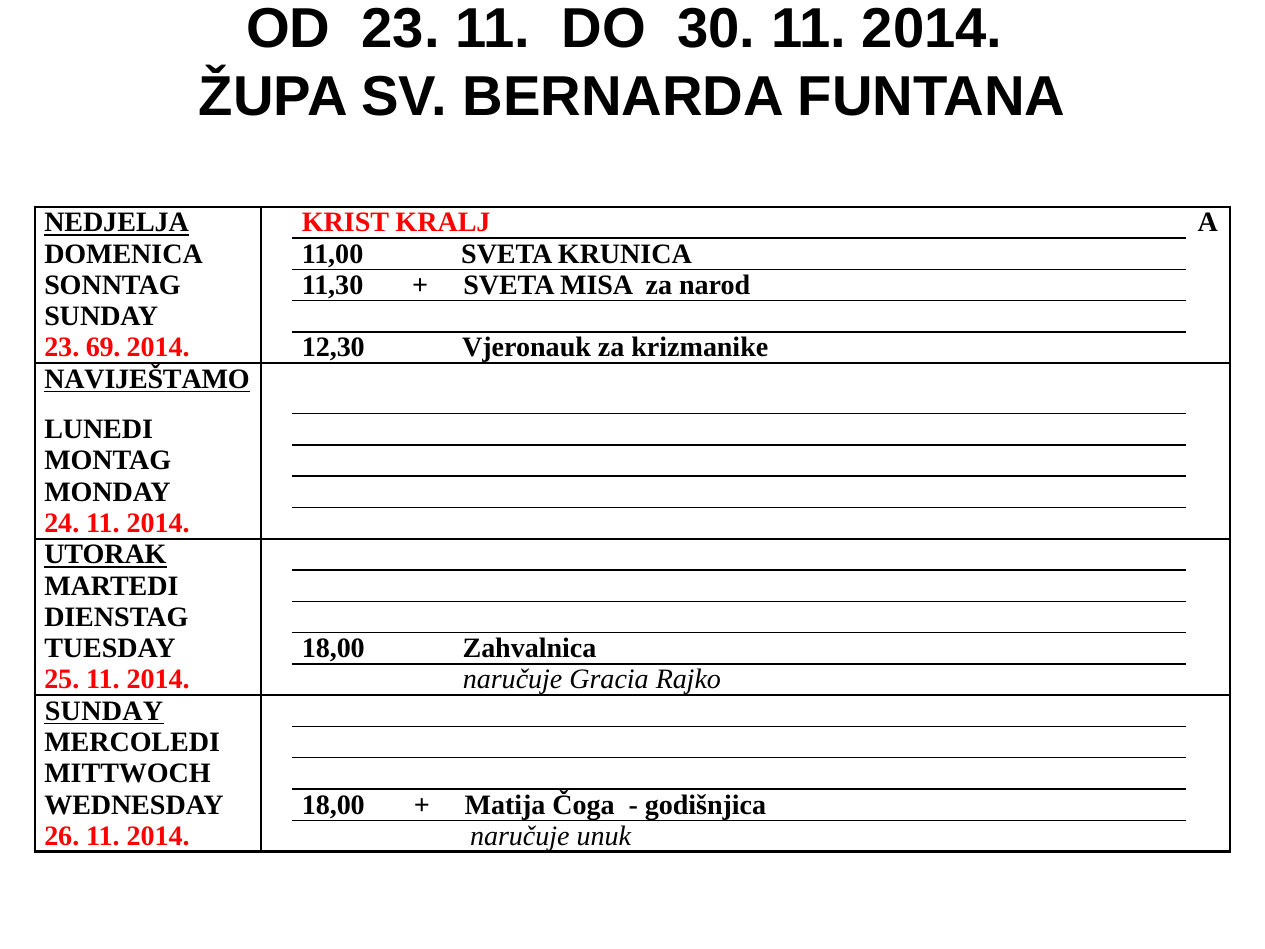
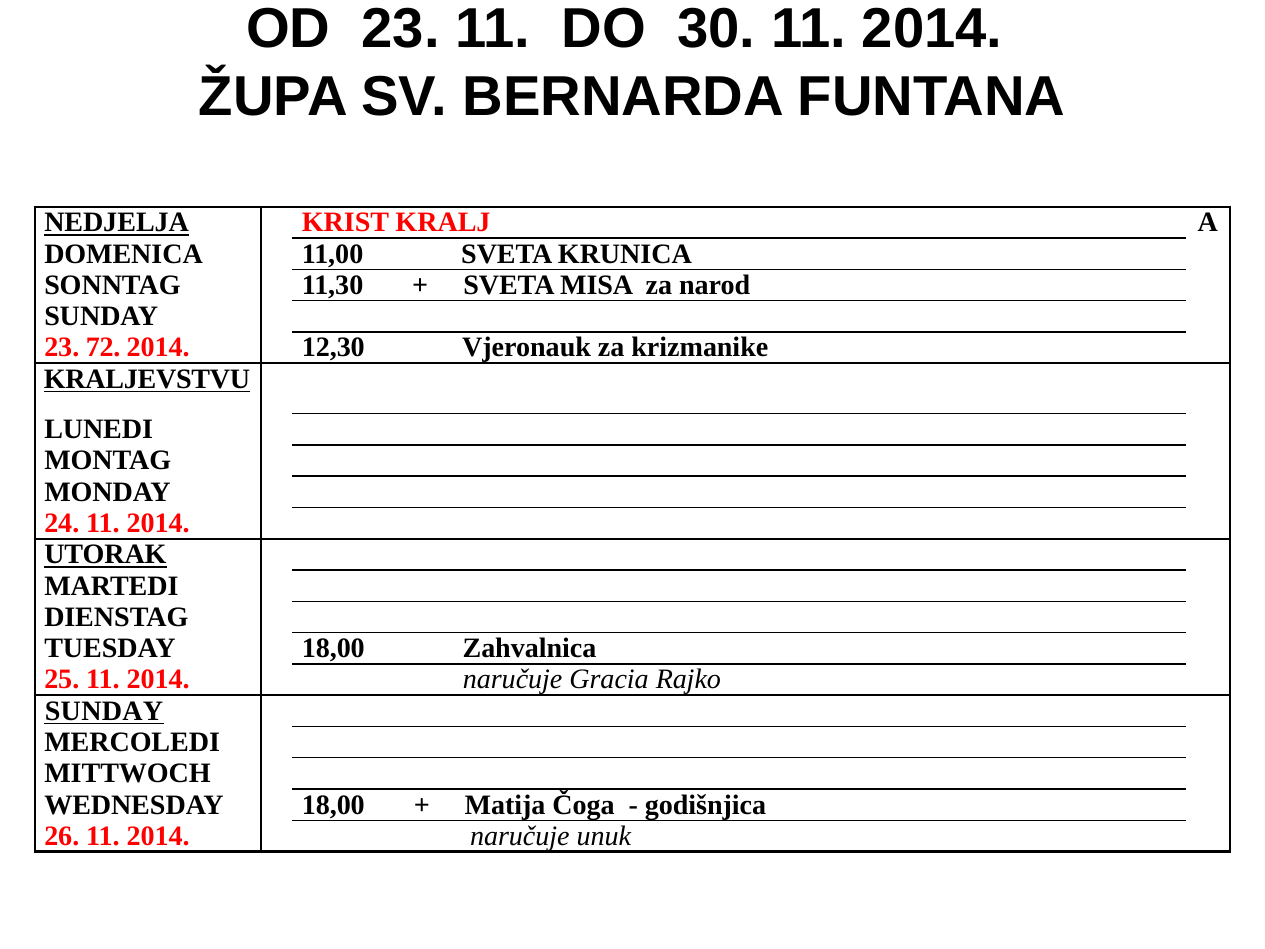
69: 69 -> 72 (103, 348)
NAVIJEŠTAMO: NAVIJEŠTAMO -> KRALJEVSTVU (147, 379)
